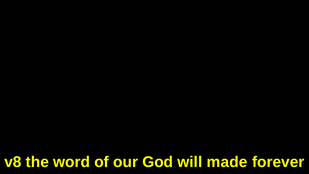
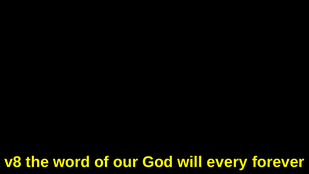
made: made -> every (227, 162)
